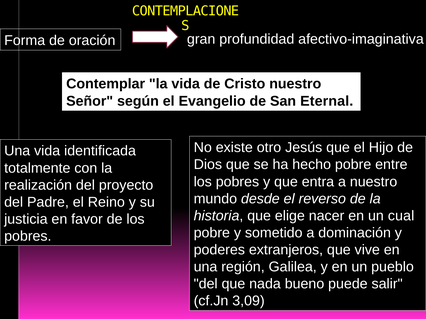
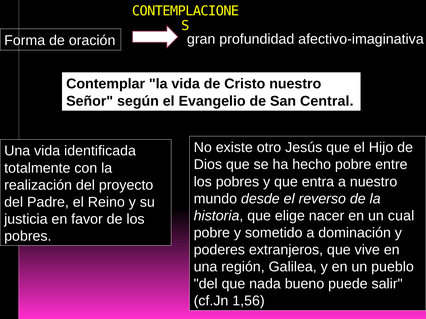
Eternal: Eternal -> Central (327, 101)
3,09: 3,09 -> 1,56 (248, 301)
